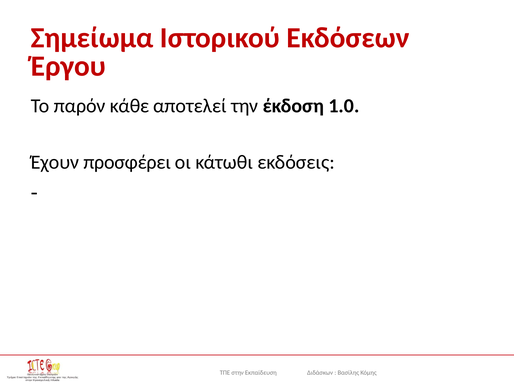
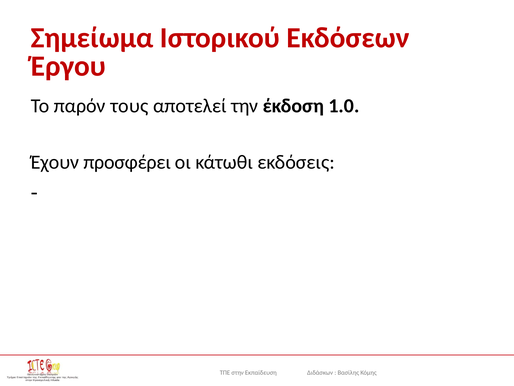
κάθε: κάθε -> τους (129, 106)
